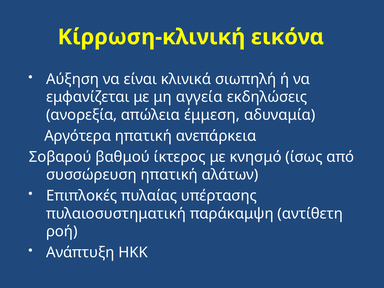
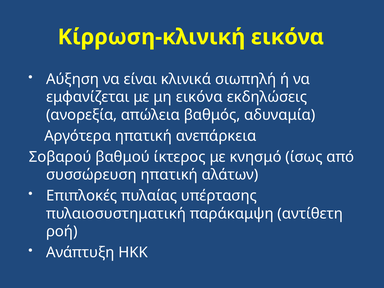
μη αγγεία: αγγεία -> εικόνα (199, 97)
έμμεση: έμμεση -> βαθμός (212, 115)
